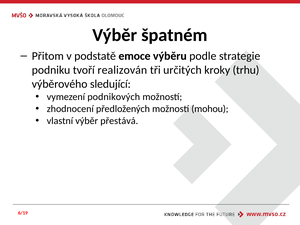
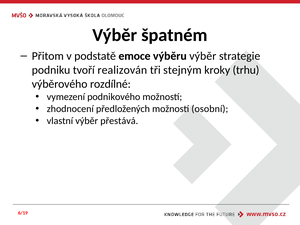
výběru podle: podle -> výběr (203, 56)
určitých: určitých -> stejným (182, 70)
sledující: sledující -> rozdílné (110, 84)
podnikových: podnikových -> podnikového (114, 97)
mohou: mohou -> osobní (210, 109)
